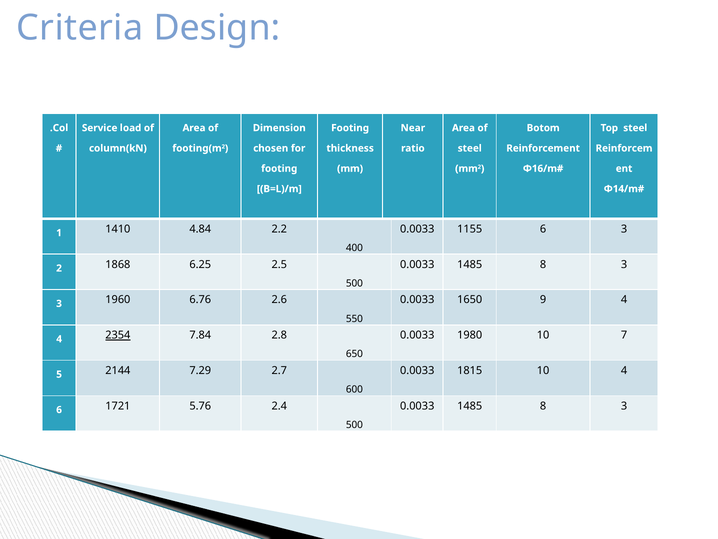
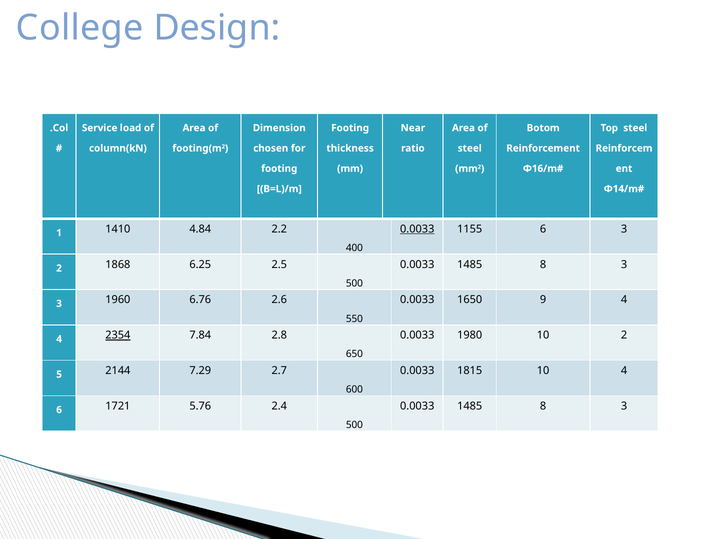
Criteria: Criteria -> College (80, 28)
0.0033 underline: none -> present (417, 229)
10 7: 7 -> 2 (624, 335)
